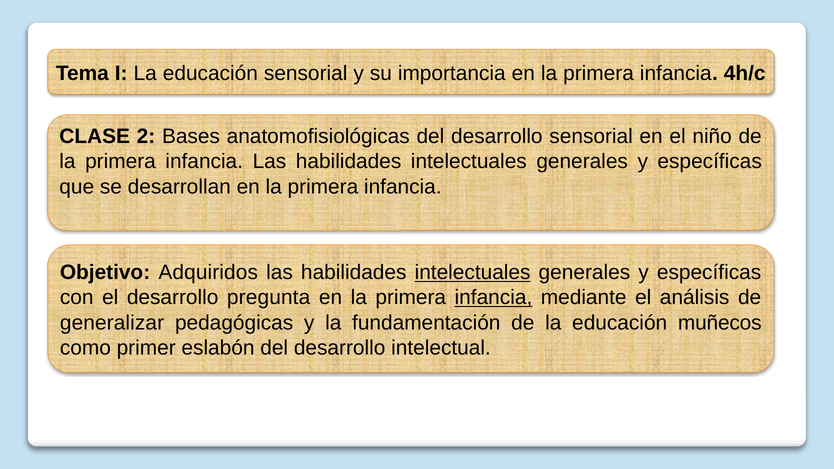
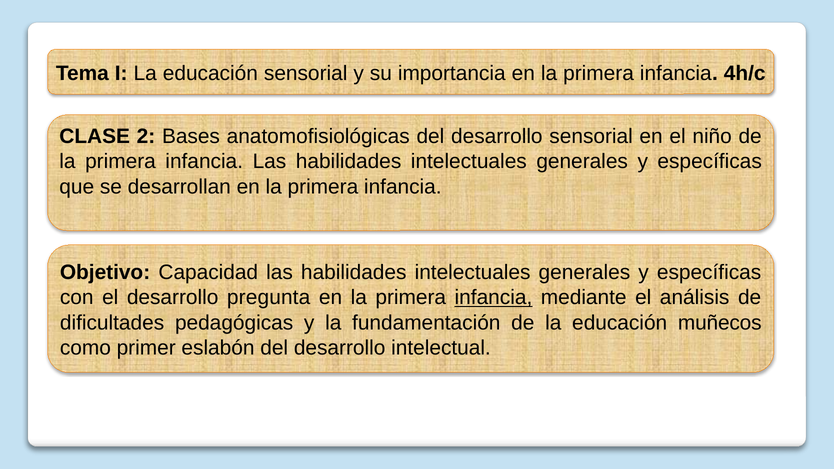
Adquiridos: Adquiridos -> Capacidad (208, 273)
intelectuales underline: present -> none (473, 273)
generalizar: generalizar -> dificultades (112, 323)
